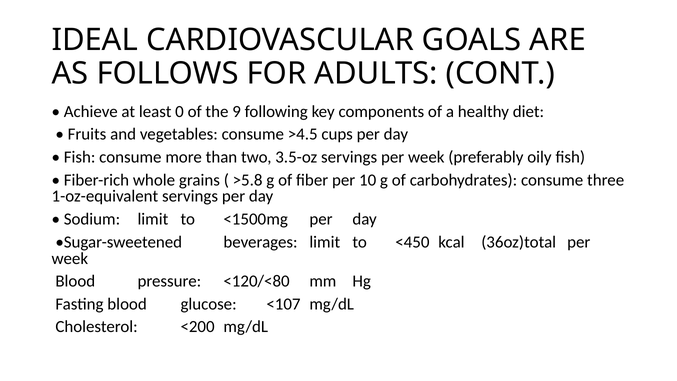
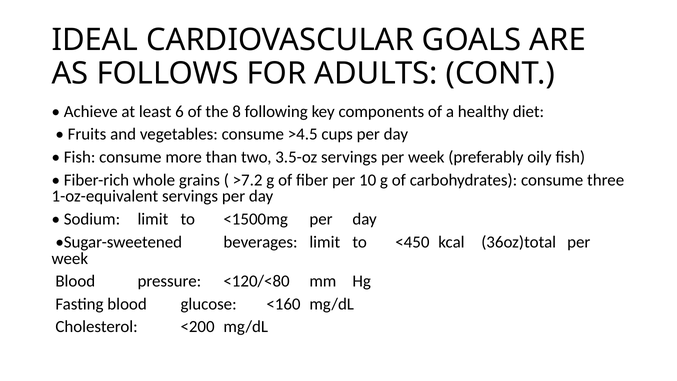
0: 0 -> 6 (180, 111)
9: 9 -> 8 (237, 111)
>5.8: >5.8 -> >7.2 (248, 180)
<107: <107 -> <160 (284, 304)
